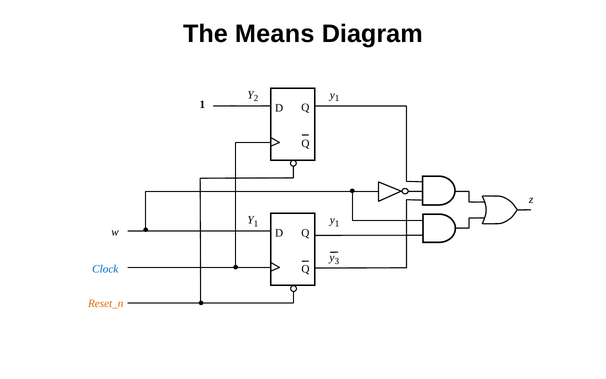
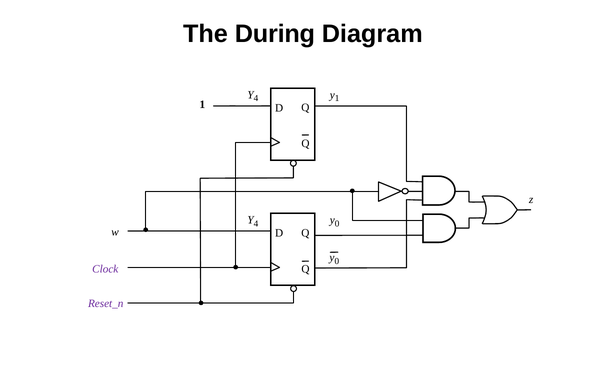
Means: Means -> During (275, 34)
2: 2 -> 4 (256, 98)
1: 1 -> 4 (256, 223)
1: 1 -> 0 (337, 223)
3: 3 -> 0 (337, 261)
Clock colour: blue -> purple (105, 269)
Reset_n colour: orange -> purple (106, 304)
